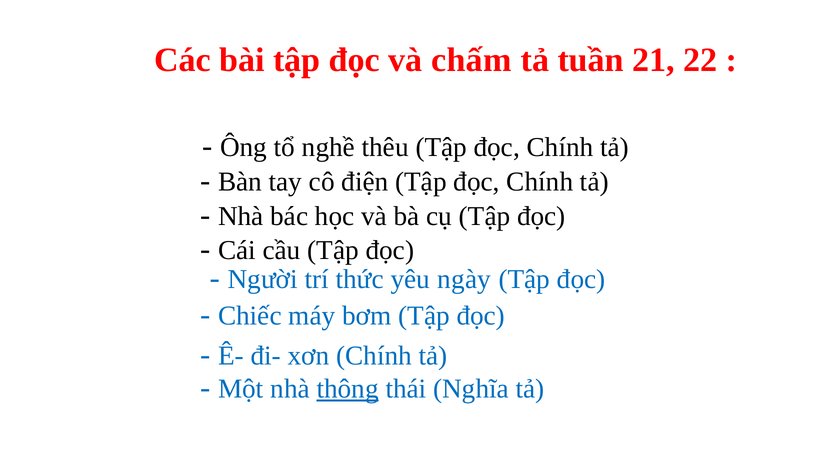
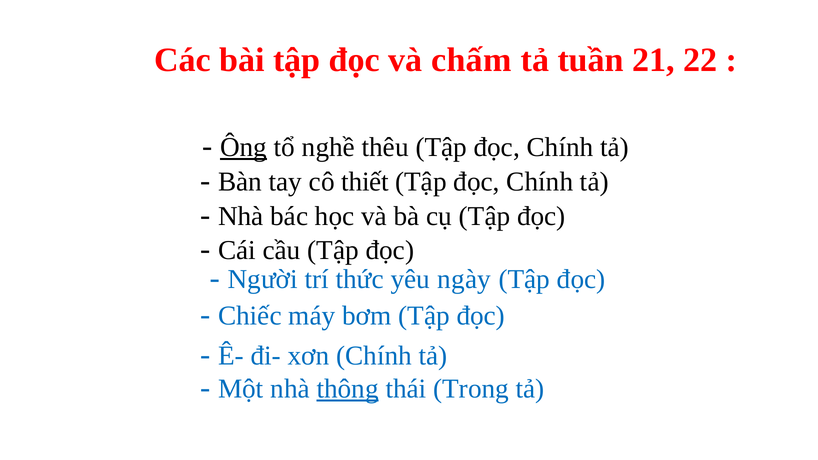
Ông underline: none -> present (244, 147)
điện: điện -> thiết (365, 182)
Nghĩa: Nghĩa -> Trong (471, 389)
